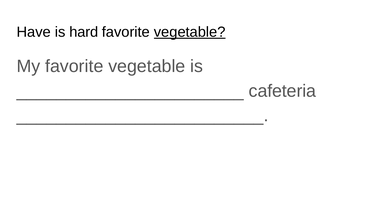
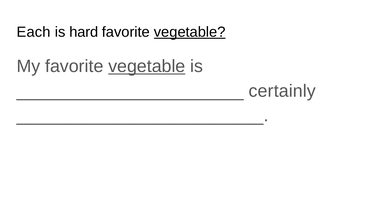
Have: Have -> Each (34, 32)
vegetable underline: none -> present (147, 66)
cafeteria: cafeteria -> certainly (282, 91)
